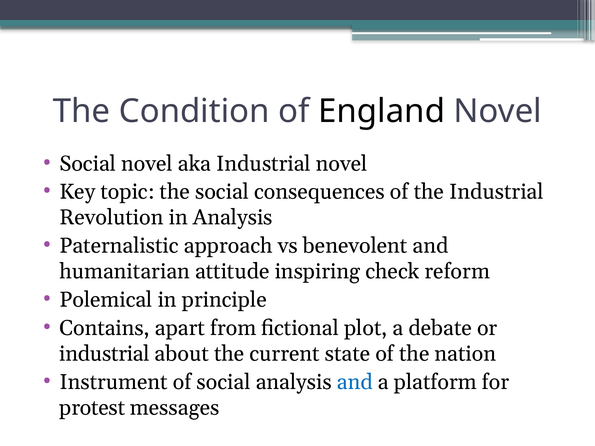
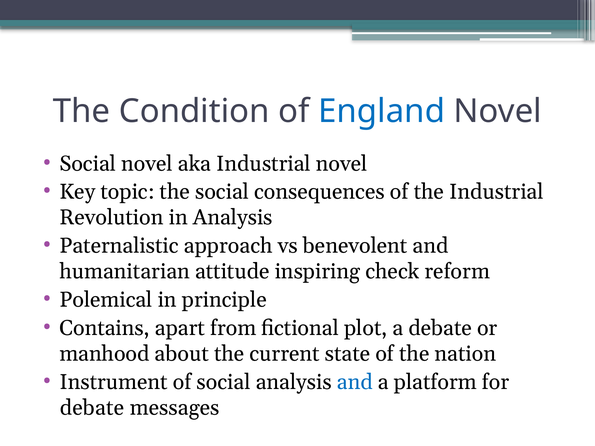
England colour: black -> blue (382, 111)
industrial: industrial -> manhood (104, 354)
protest: protest -> debate (92, 408)
